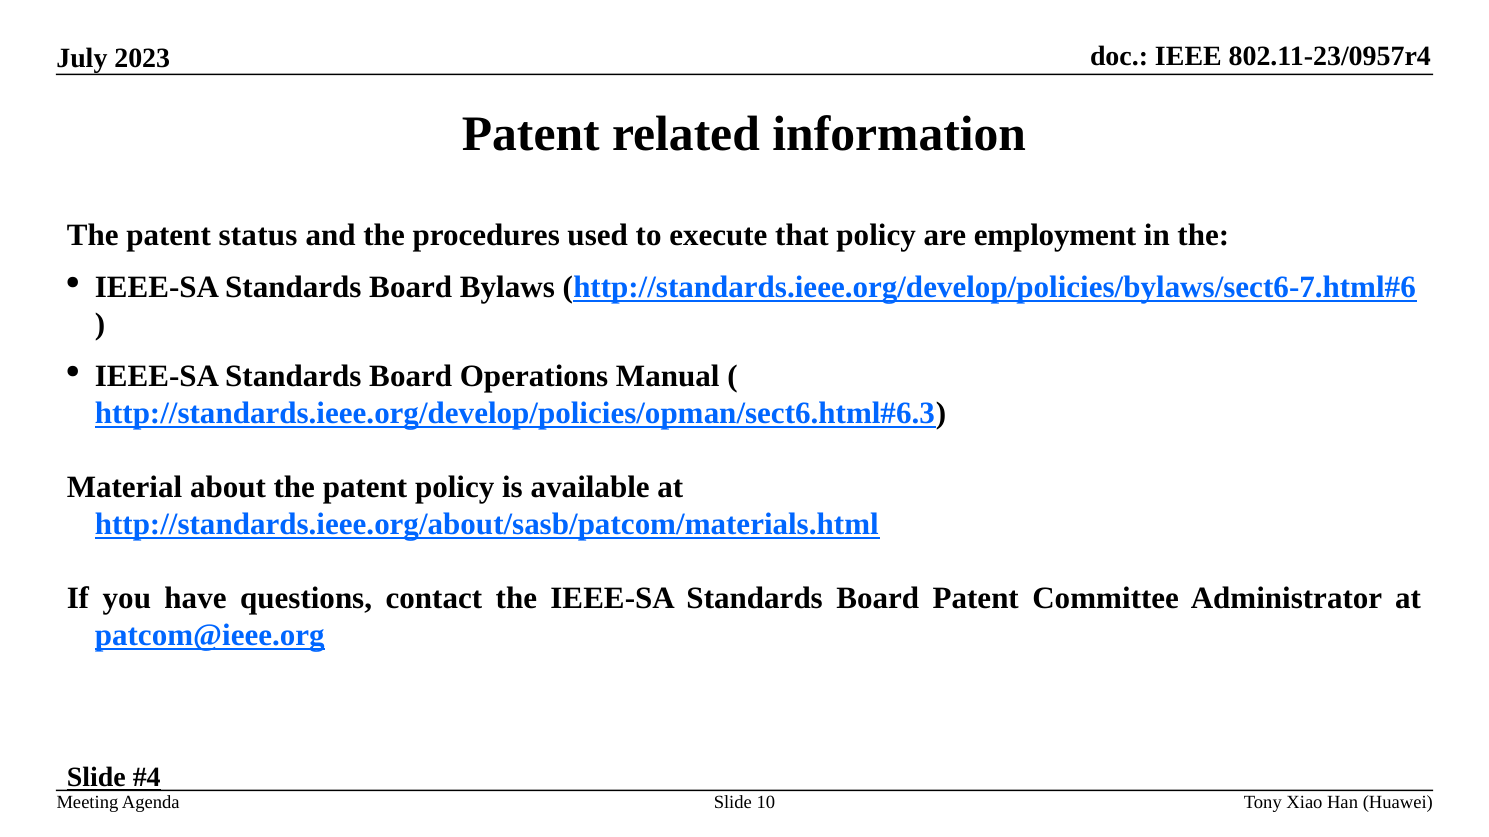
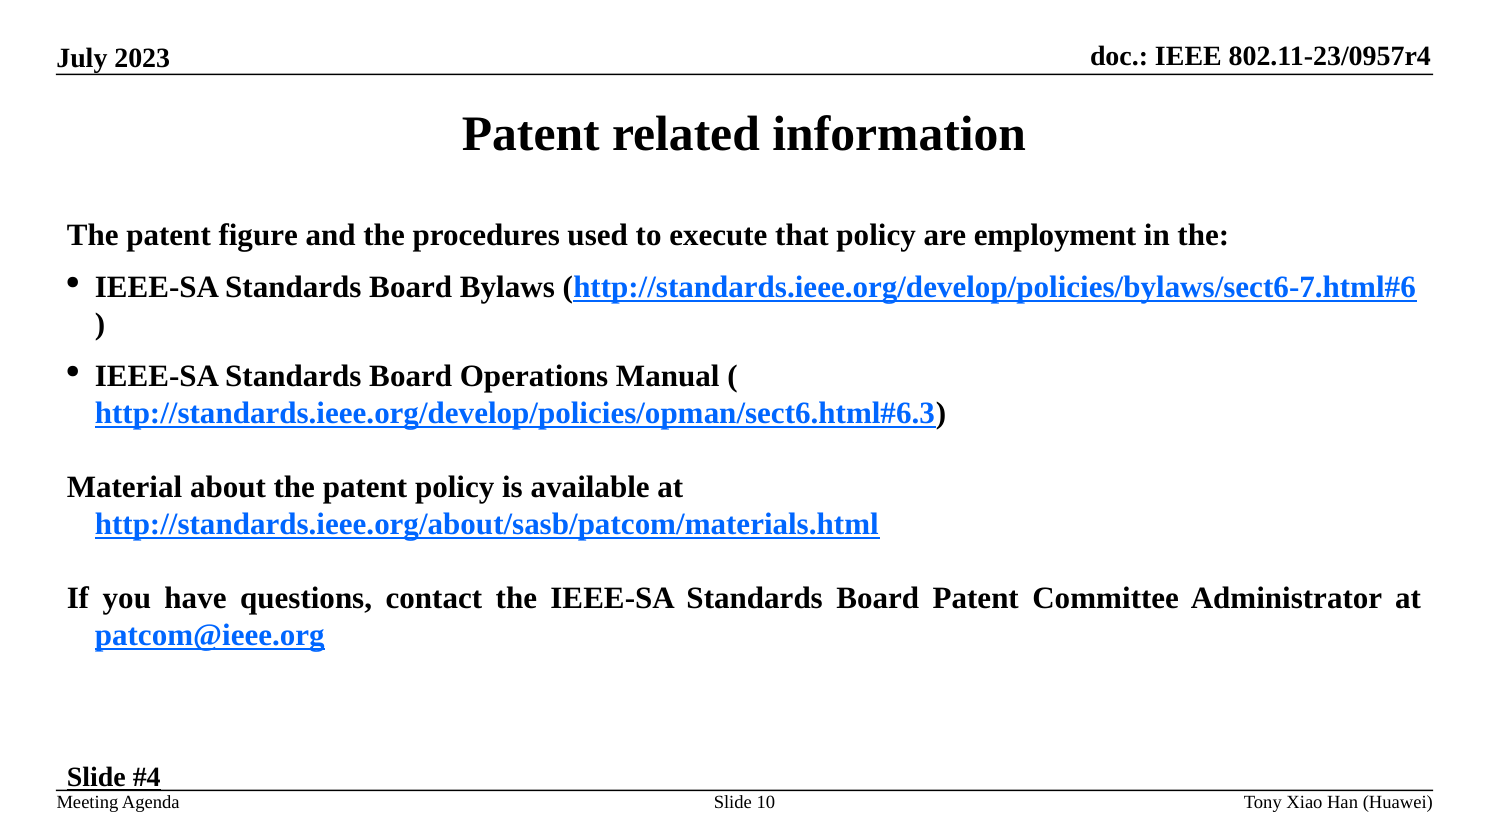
status: status -> figure (258, 235)
